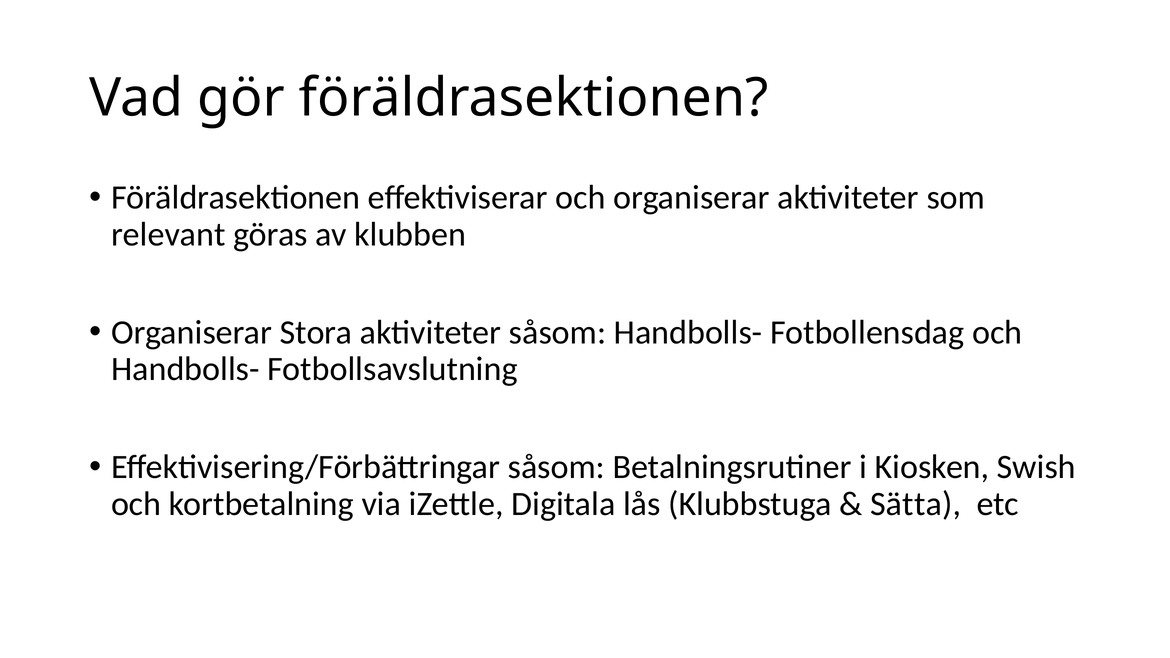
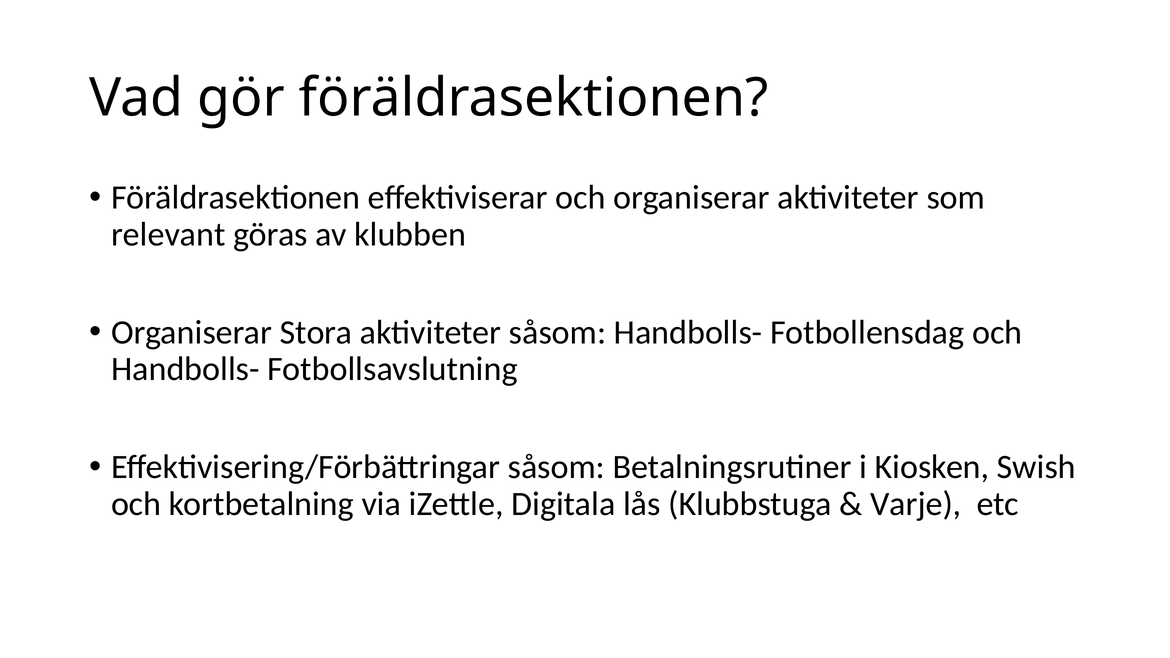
Sätta: Sätta -> Varje (916, 504)
